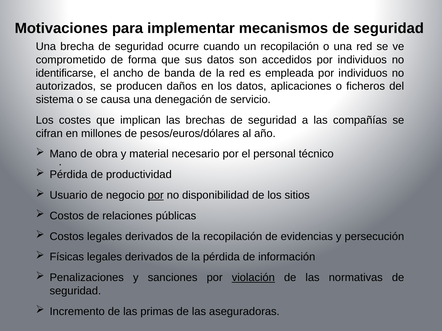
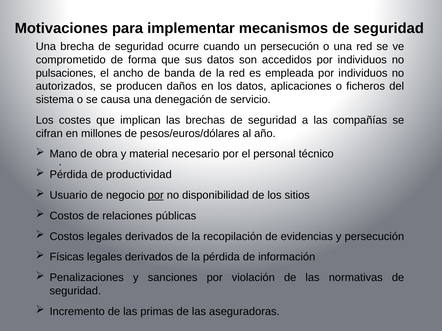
un recopilación: recopilación -> persecución (290, 47)
identificarse: identificarse -> pulsaciones (66, 73)
violación underline: present -> none (253, 278)
